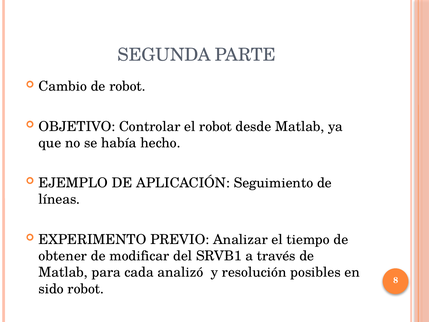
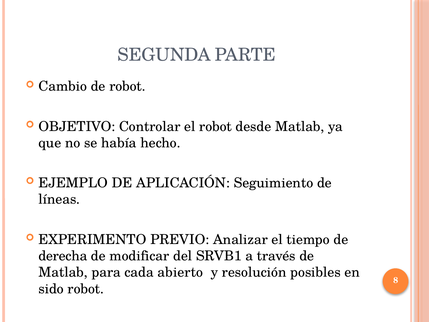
obtener: obtener -> derecha (63, 256)
analizó: analizó -> abierto (180, 272)
